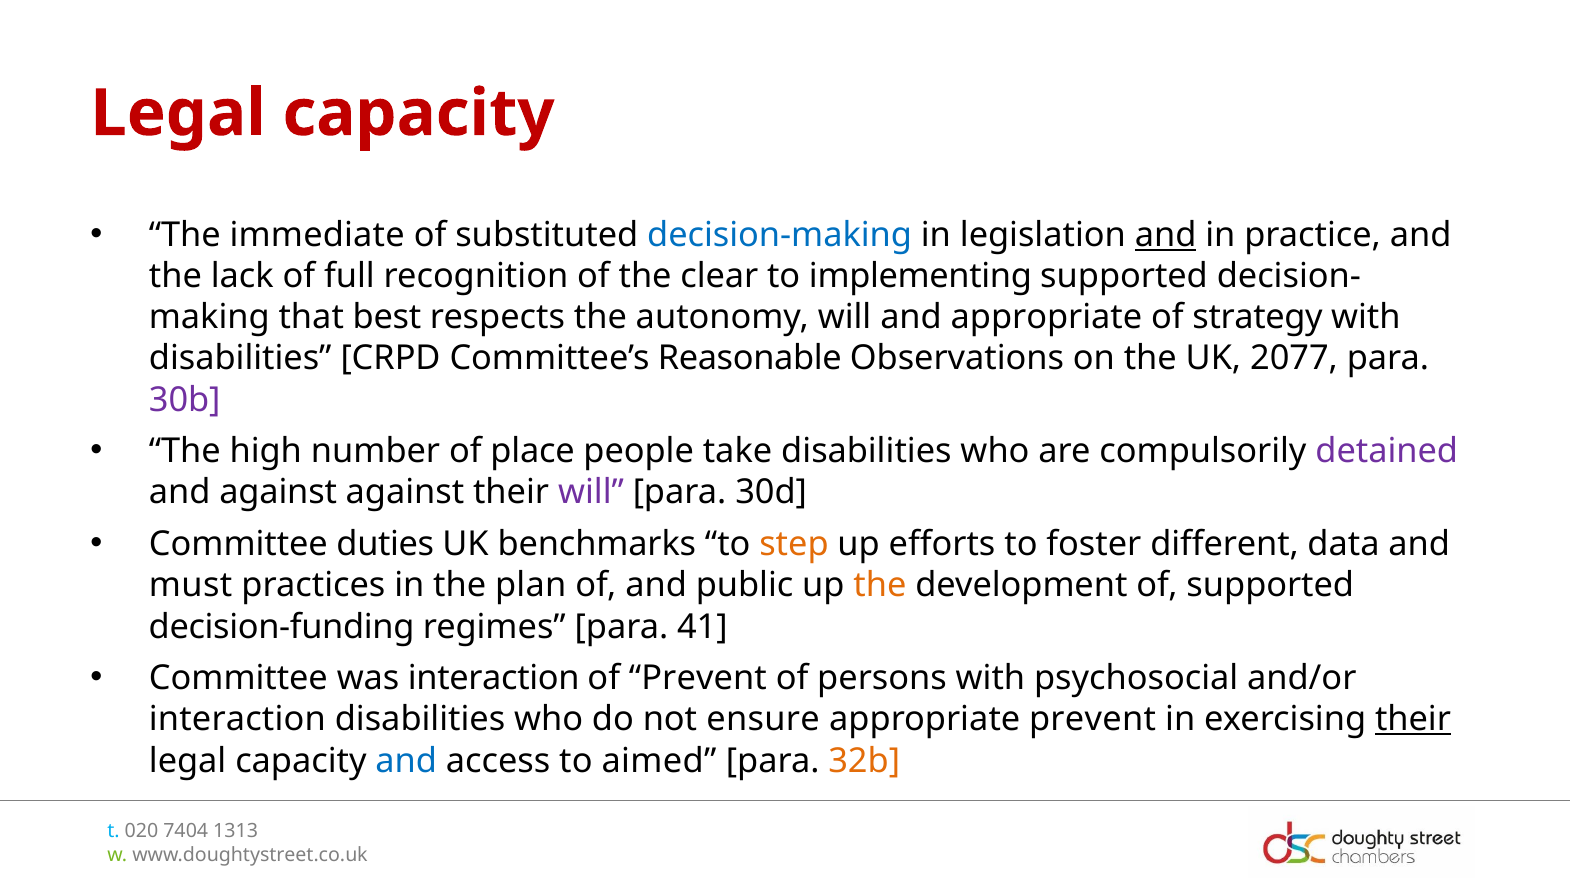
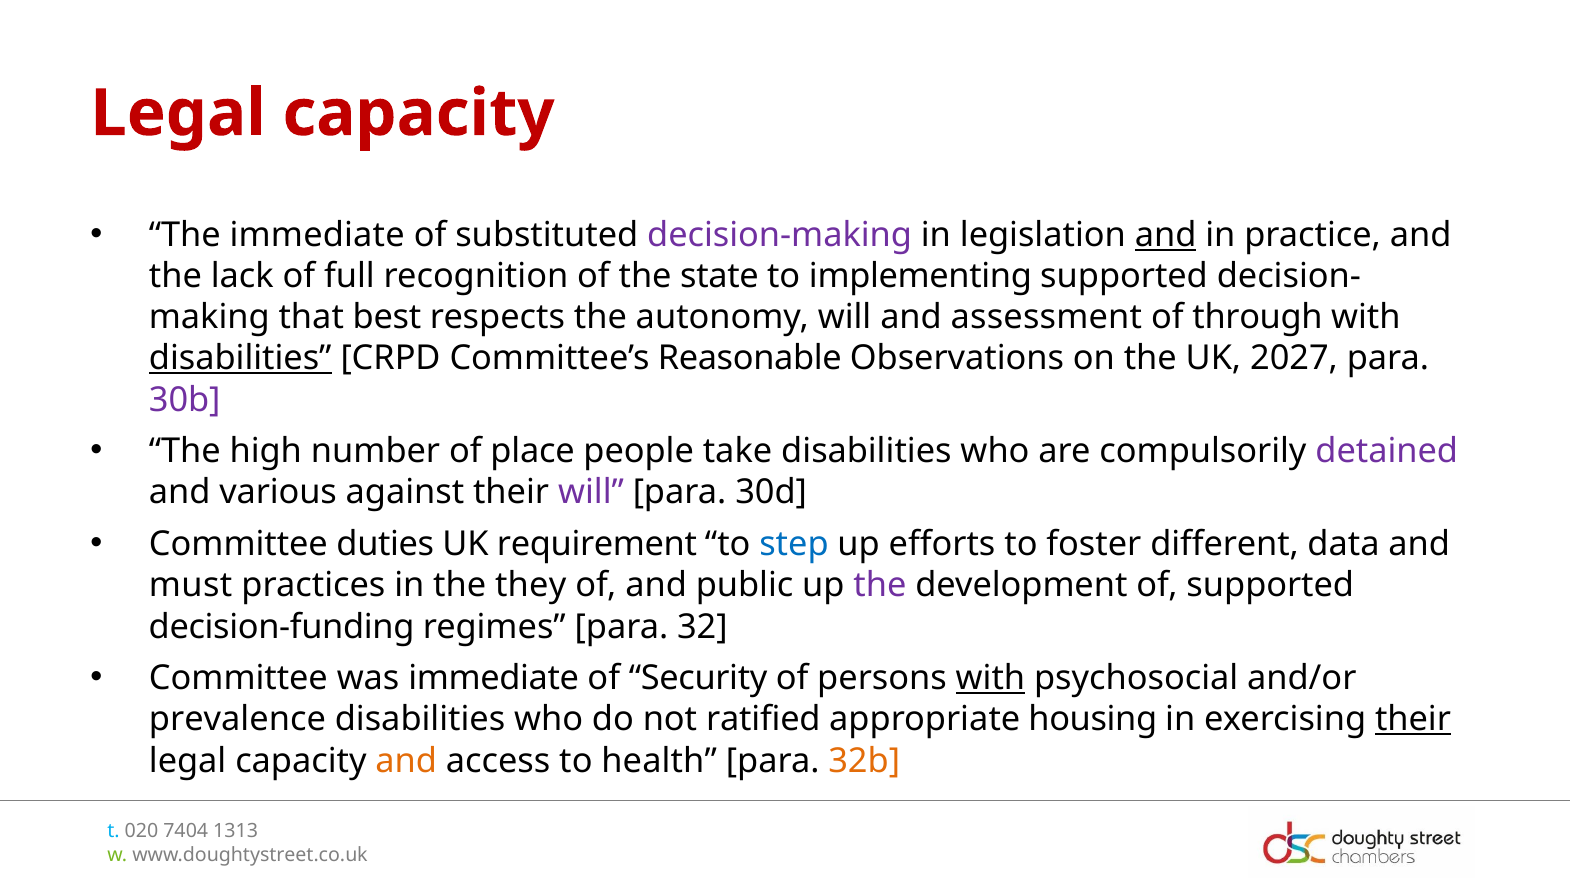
decision-making colour: blue -> purple (780, 235)
clear: clear -> state (719, 276)
and appropriate: appropriate -> assessment (1046, 317)
strategy: strategy -> through (1258, 317)
disabilities underline: none -> present (240, 359)
2077: 2077 -> 2027 (1294, 359)
and against: against -> various (278, 493)
benchmarks: benchmarks -> requirement (597, 544)
step colour: orange -> blue (794, 544)
plan: plan -> they (531, 586)
the colour: orange -> purple (880, 586)
41: 41 -> 32 (702, 627)
was interaction: interaction -> immediate (494, 679)
of Prevent: Prevent -> Security (698, 679)
with underline: none -> present (990, 679)
interaction: interaction -> prevalence (237, 720)
ensure: ensure -> ratified (763, 720)
appropriate prevent: prevent -> housing (1093, 720)
and colour: blue -> orange (406, 761)
aimed: aimed -> health (659, 761)
